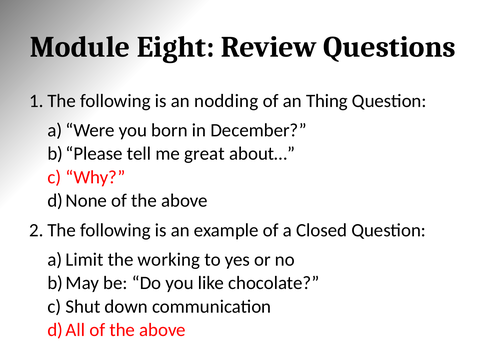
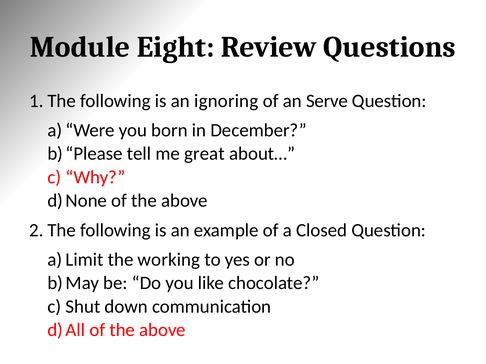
nodding: nodding -> ignoring (226, 101)
Thing: Thing -> Serve (327, 101)
